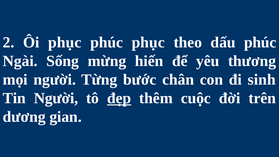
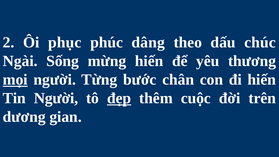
phúc phục: phục -> dâng (148, 42)
dấu phúc: phúc -> chúc (260, 42)
mọi underline: none -> present (15, 80)
đi sinh: sinh -> hiến (262, 80)
